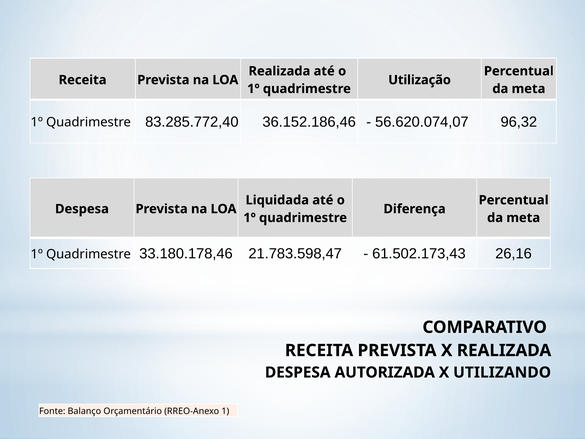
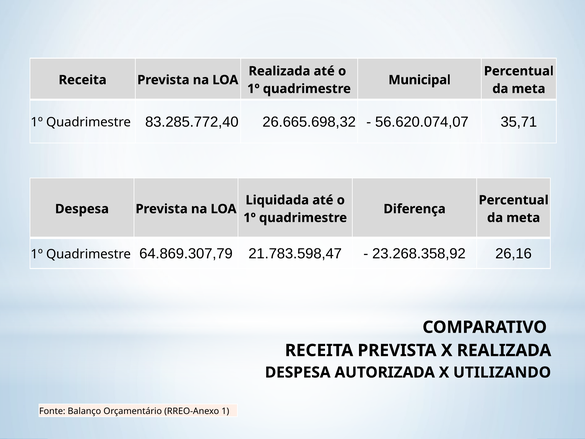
Utilização: Utilização -> Municipal (420, 80)
36.152.186,46: 36.152.186,46 -> 26.665.698,32 (309, 122)
96,32: 96,32 -> 35,71 (519, 122)
33.180.178,46: 33.180.178,46 -> 64.869.307,79 (186, 254)
61.502.173,43: 61.502.173,43 -> 23.268.358,92 (419, 254)
